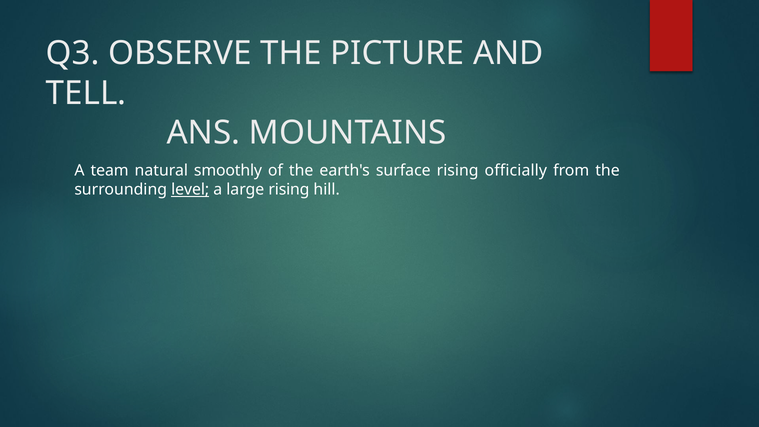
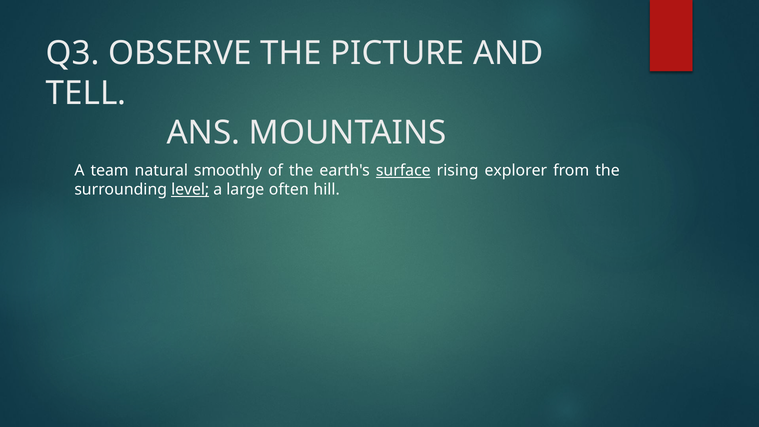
surface underline: none -> present (403, 171)
officially: officially -> explorer (516, 171)
large rising: rising -> often (289, 190)
